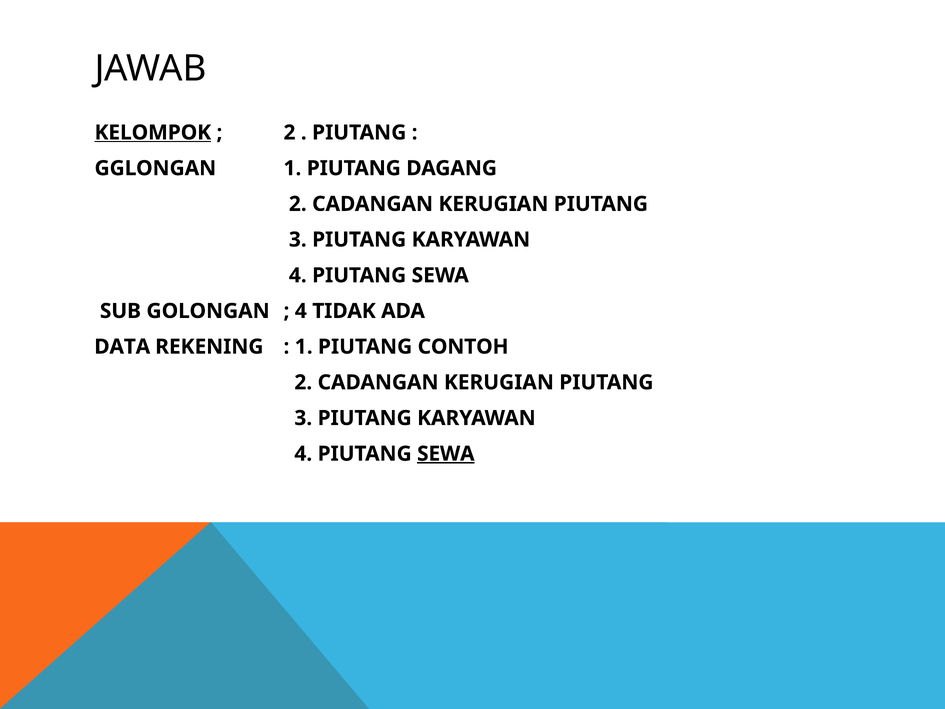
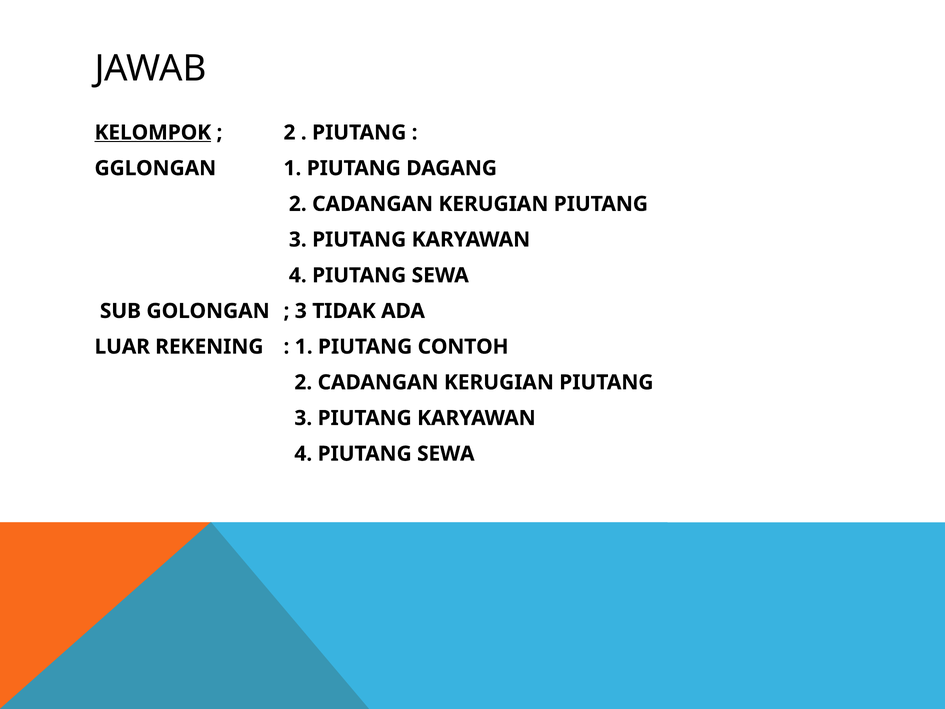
4: 4 -> 3 (301, 311)
DATA: DATA -> LUAR (122, 347)
SEWA underline: present -> none (446, 454)
